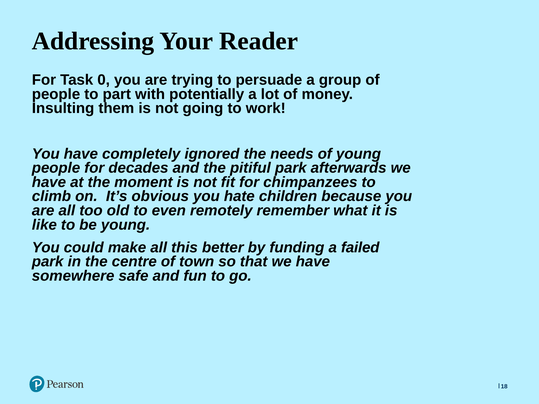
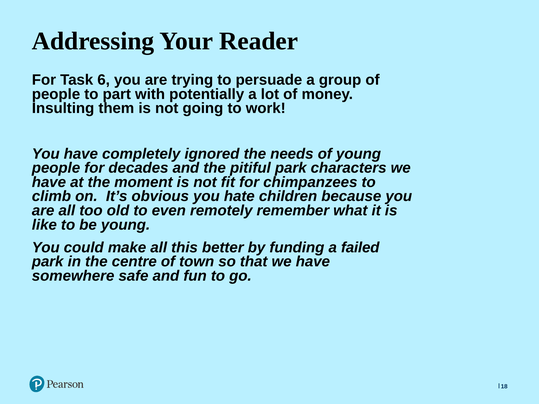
0: 0 -> 6 (104, 80)
afterwards: afterwards -> characters (349, 168)
